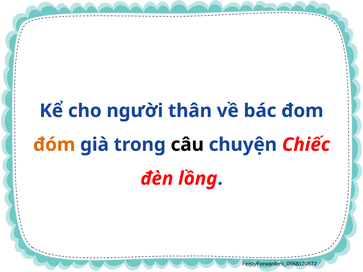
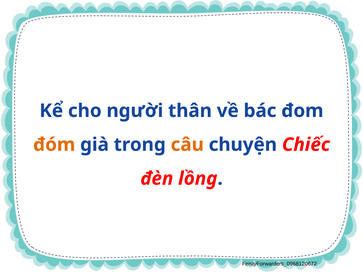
câu colour: black -> orange (187, 145)
